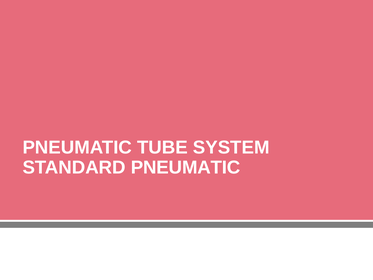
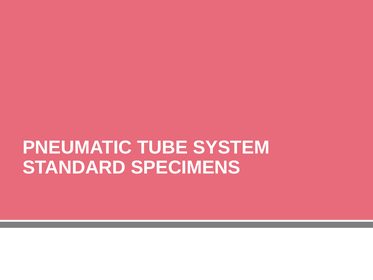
STANDARD PNEUMATIC: PNEUMATIC -> SPECIMENS (186, 167)
